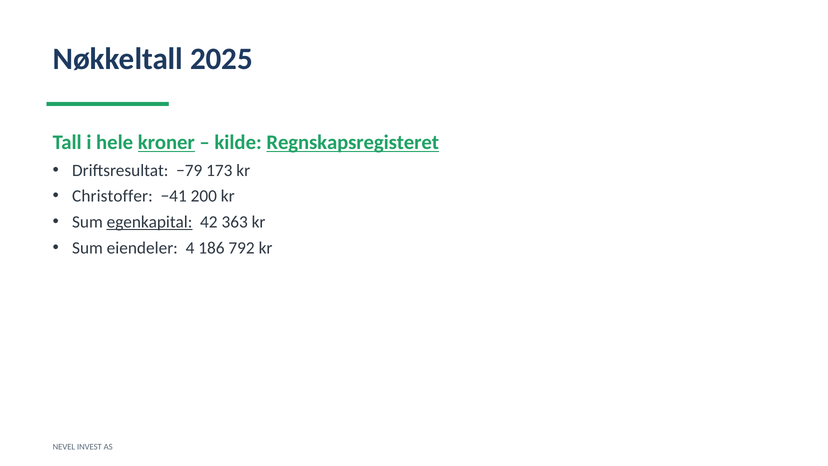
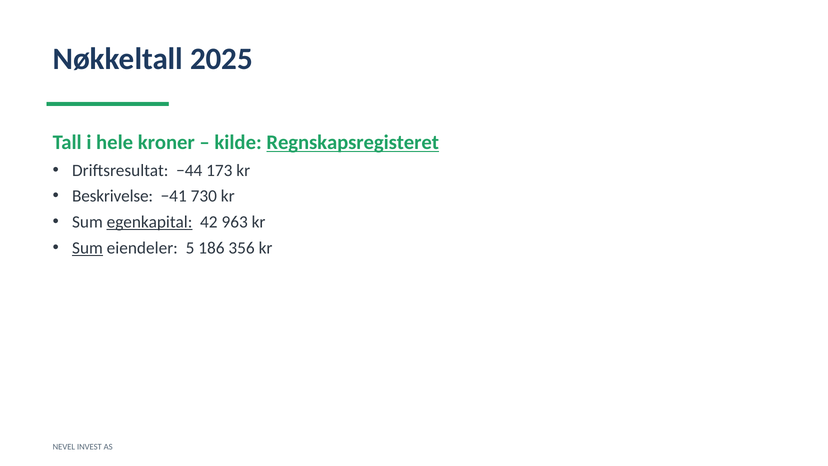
kroner underline: present -> none (166, 143)
−79: −79 -> −44 (189, 170)
Christoffer: Christoffer -> Beskrivelse (113, 196)
200: 200 -> 730 (204, 196)
363: 363 -> 963 (235, 222)
Sum underline: none -> present (87, 248)
4: 4 -> 5 (190, 248)
792: 792 -> 356 (242, 248)
